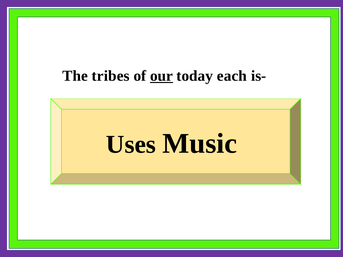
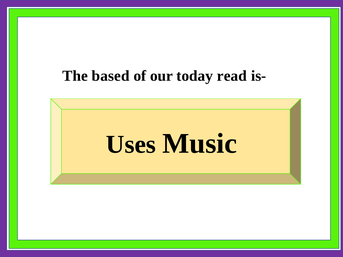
tribes: tribes -> based (111, 76)
our underline: present -> none (162, 76)
each: each -> read (232, 76)
